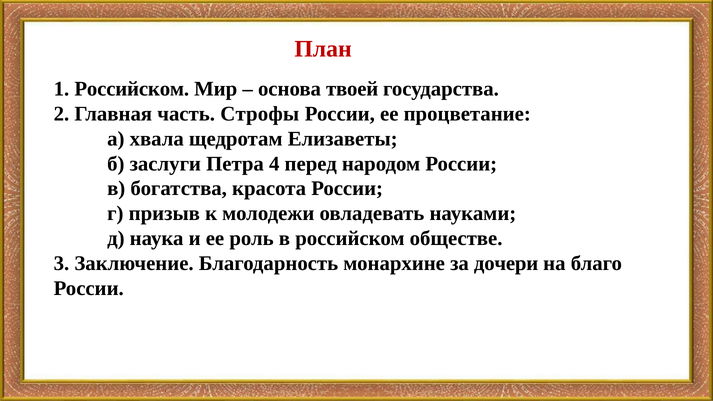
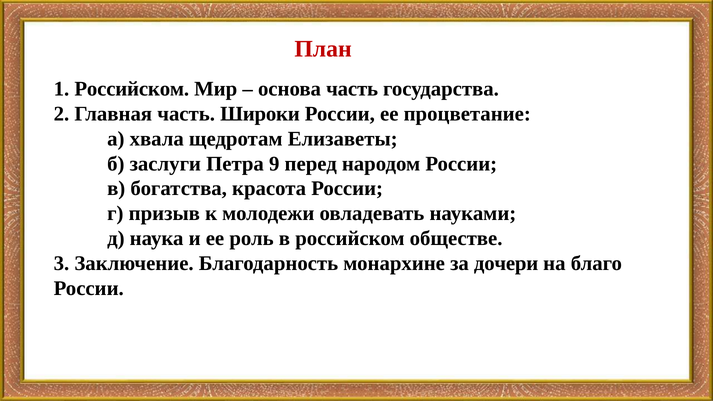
основа твоей: твоей -> часть (352, 89)
Строфы: Строфы -> Широки (260, 114)
4: 4 -> 9 (274, 164)
